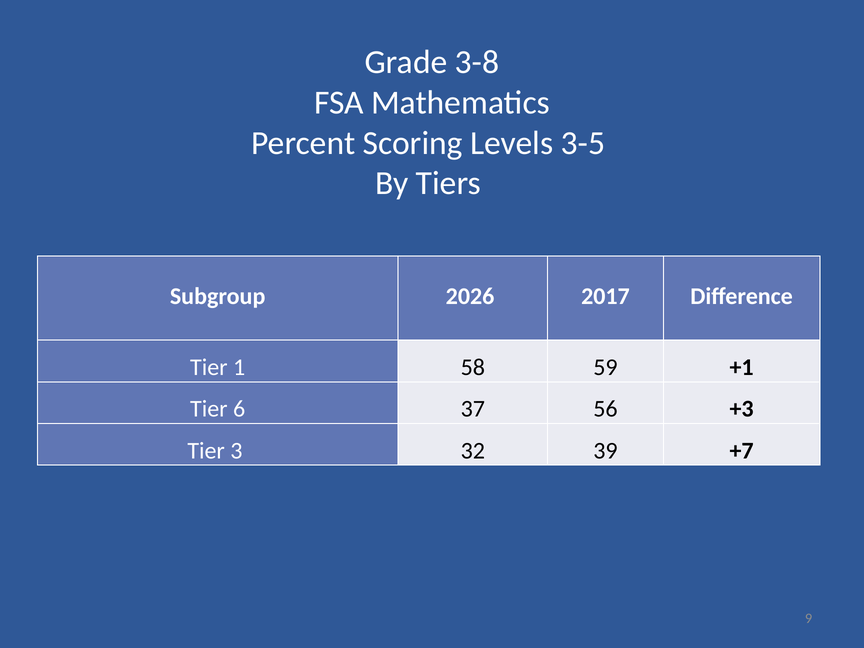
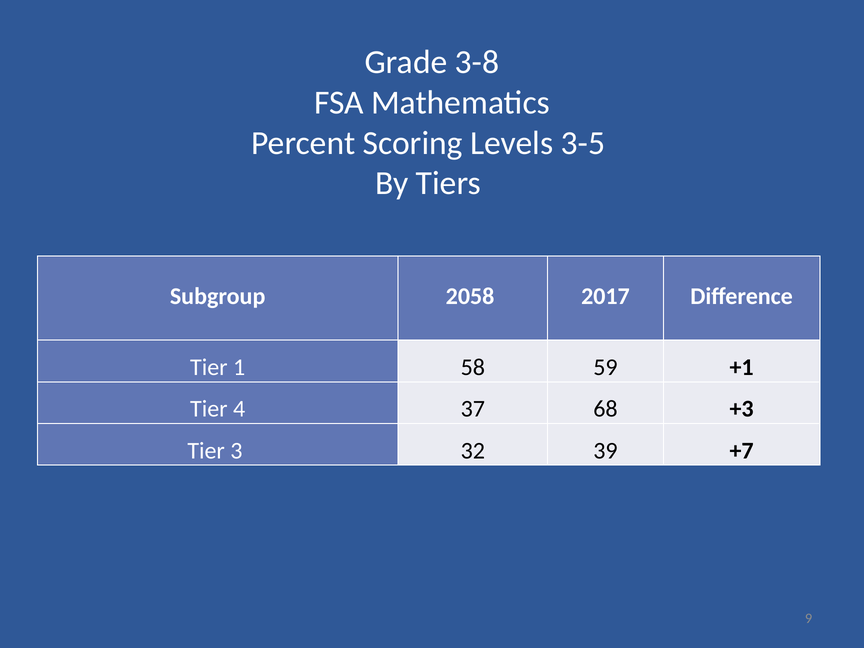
2026: 2026 -> 2058 (470, 296)
6: 6 -> 4 (239, 409)
56: 56 -> 68 (605, 409)
